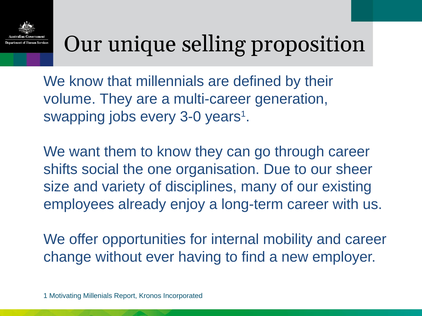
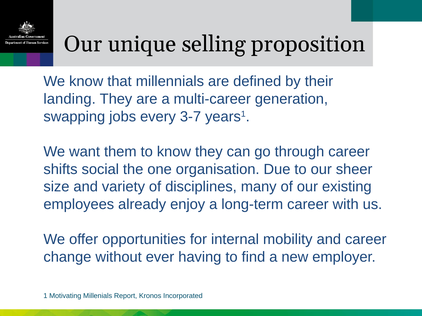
volume: volume -> landing (70, 99)
3-0: 3-0 -> 3-7 (191, 117)
